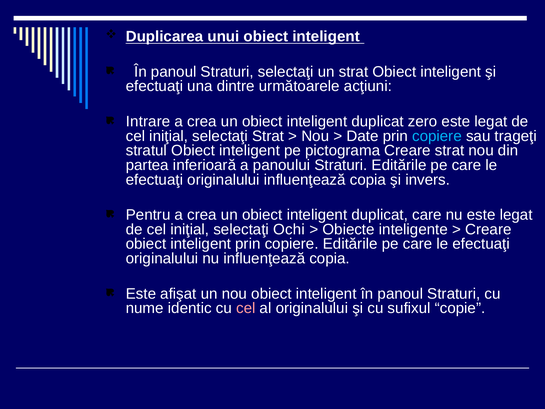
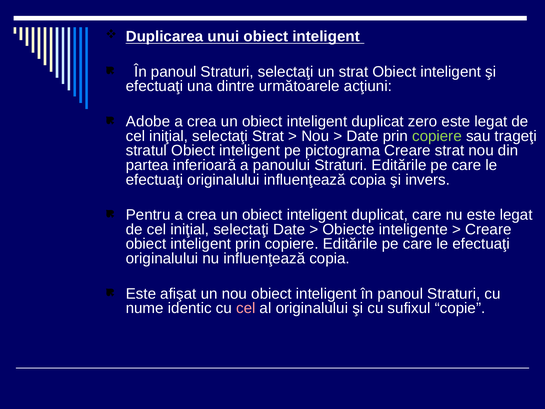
Intrare: Intrare -> Adobe (148, 121)
copiere colour: light blue -> light green (437, 136)
selectaţi Ochi: Ochi -> Date (289, 229)
